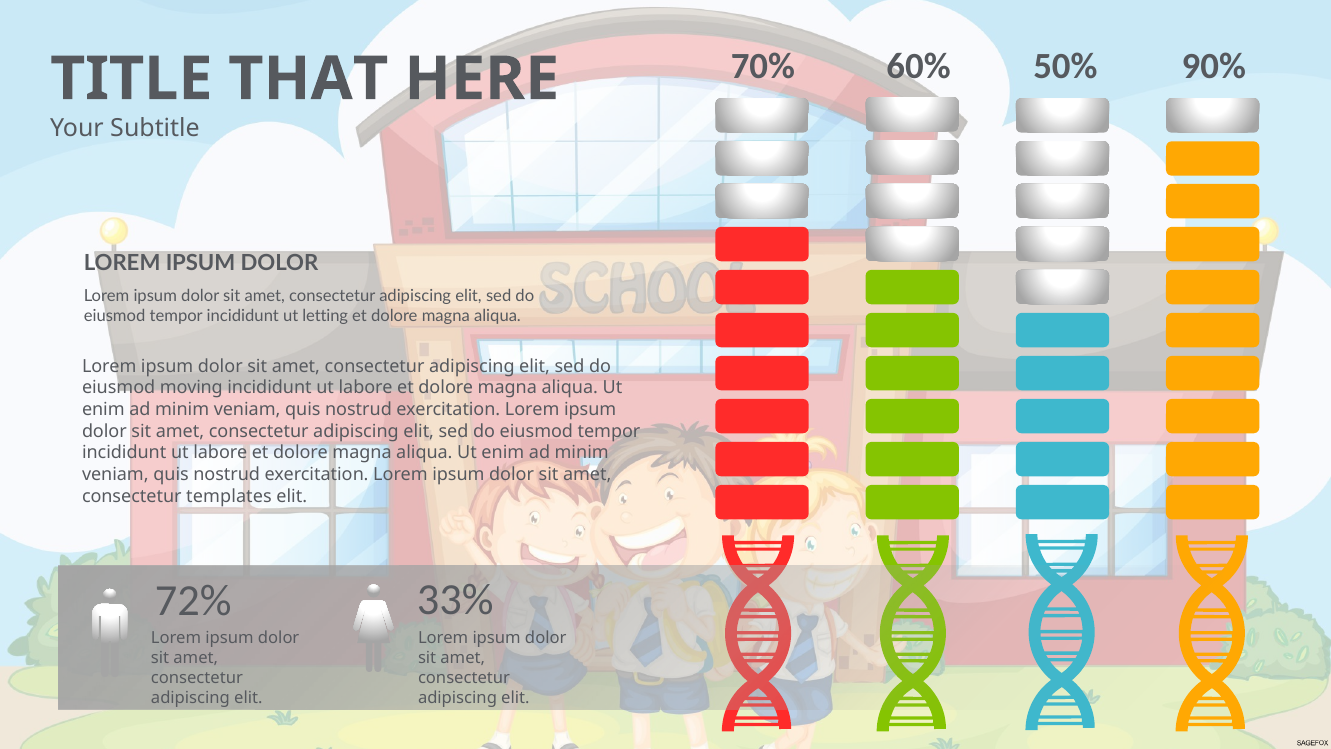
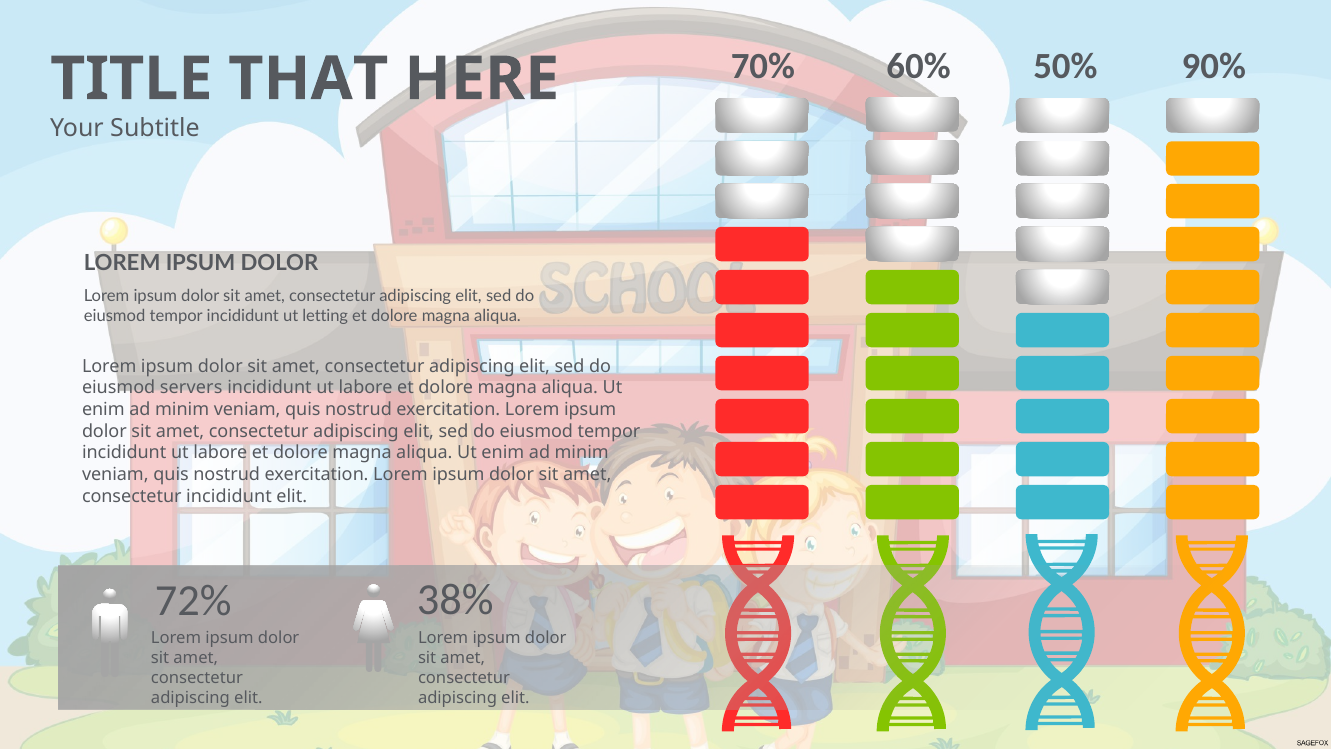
moving: moving -> servers (191, 388)
consectetur templates: templates -> incididunt (229, 496)
33%: 33% -> 38% (455, 600)
